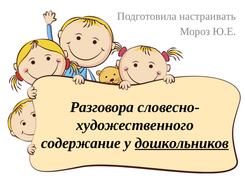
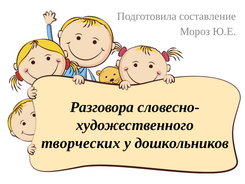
настраивать: настраивать -> составление (208, 16)
содержание: содержание -> творческих (81, 143)
дошкольников underline: present -> none (182, 143)
